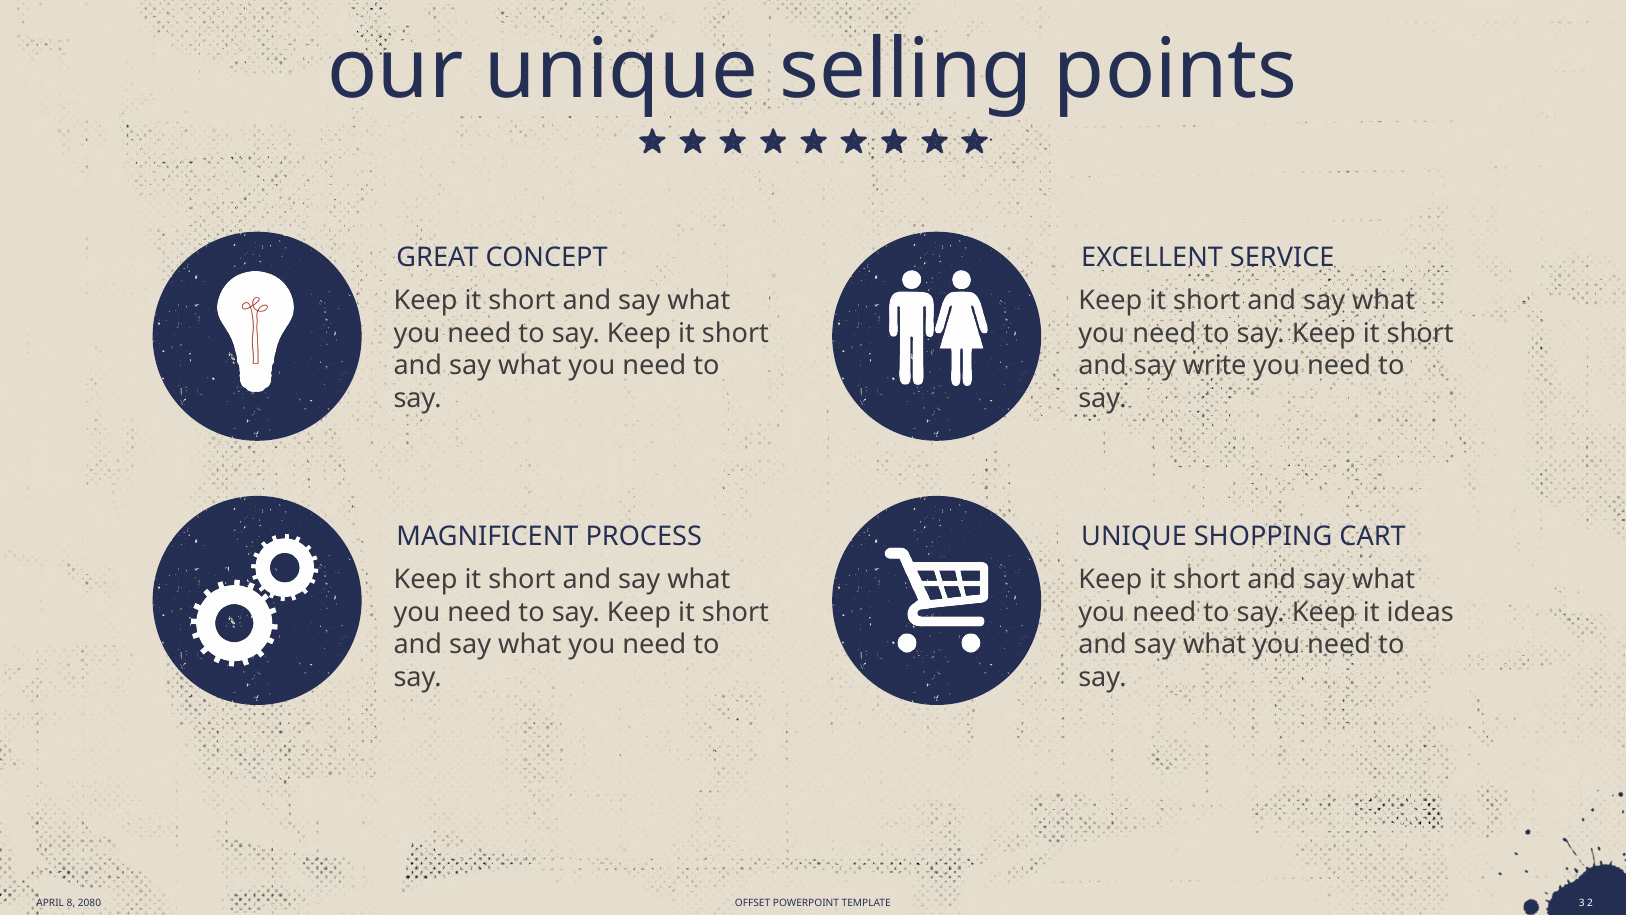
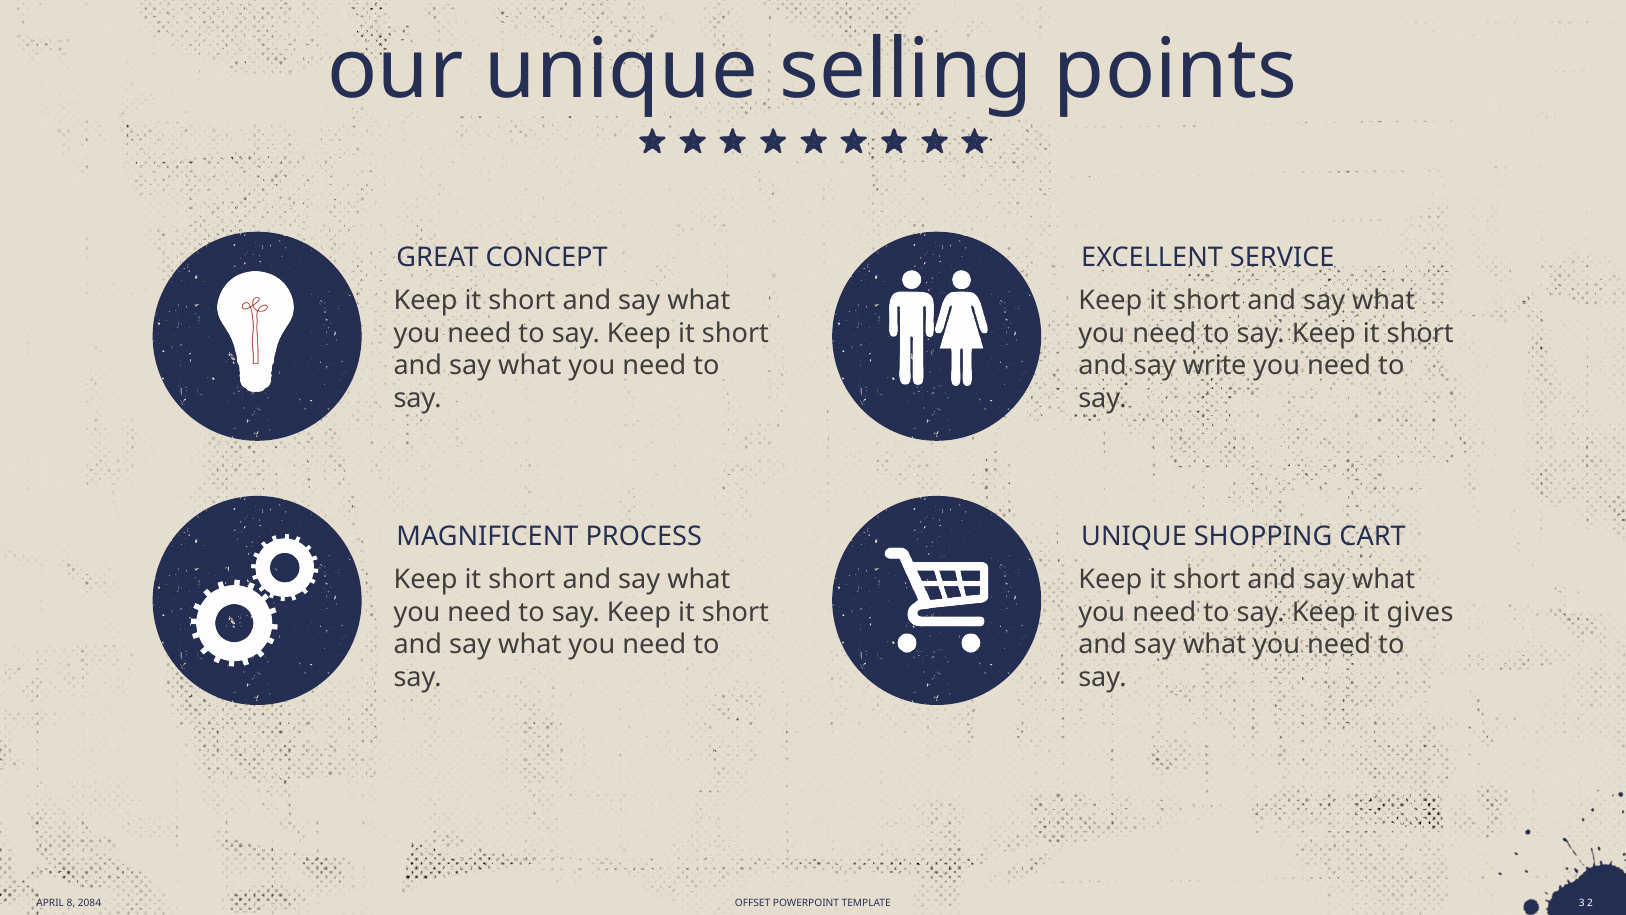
ideas: ideas -> gives (1420, 612)
2080: 2080 -> 2084 (89, 903)
